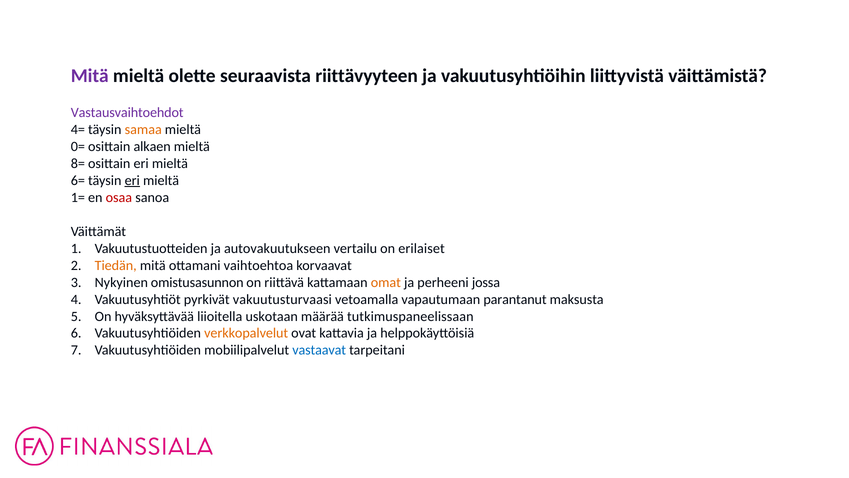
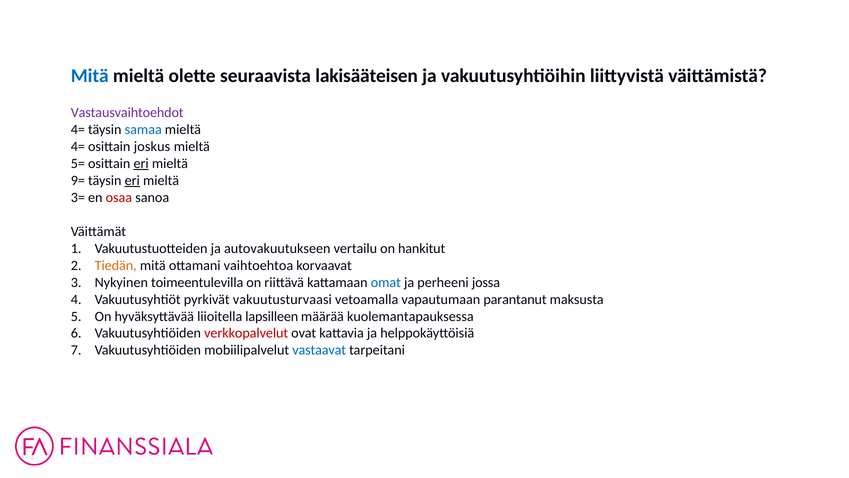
Mitä colour: purple -> blue (90, 76)
riittävyyteen: riittävyyteen -> lakisääteisen (367, 76)
samaa colour: orange -> blue (143, 129)
0=: 0= -> 4= (78, 146)
alkaen: alkaen -> joskus (152, 146)
8=: 8= -> 5= (78, 163)
eri underline: none -> present (141, 163)
6=: 6= -> 9= (78, 180)
1=: 1= -> 3= (78, 197)
erilaiset: erilaiset -> hankitut (422, 248)
omistusasunnon: omistusasunnon -> toimeentulevilla (197, 282)
omat colour: orange -> blue (386, 282)
uskotaan: uskotaan -> lapsilleen (272, 316)
tutkimuspaneelissaan: tutkimuspaneelissaan -> kuolemantapauksessa (410, 316)
verkkopalvelut colour: orange -> red (246, 333)
